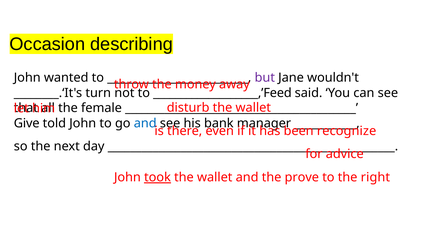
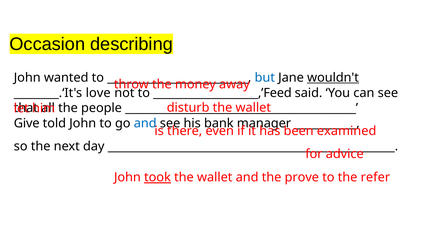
but colour: purple -> blue (265, 78)
wouldn't underline: none -> present (333, 78)
turn: turn -> love (98, 93)
female: female -> people (101, 108)
recognize: recognize -> examined (347, 131)
right: right -> refer (375, 178)
